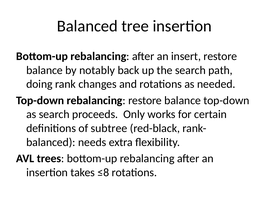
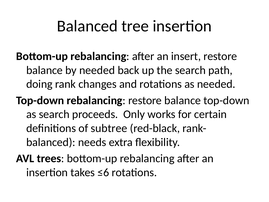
by notably: notably -> needed (97, 70)
≤8: ≤8 -> ≤6 (103, 172)
